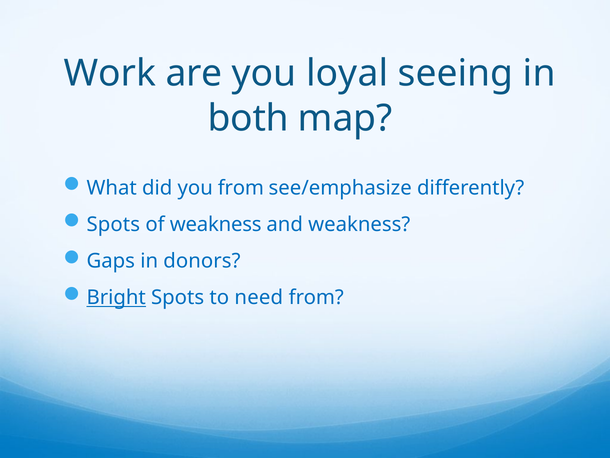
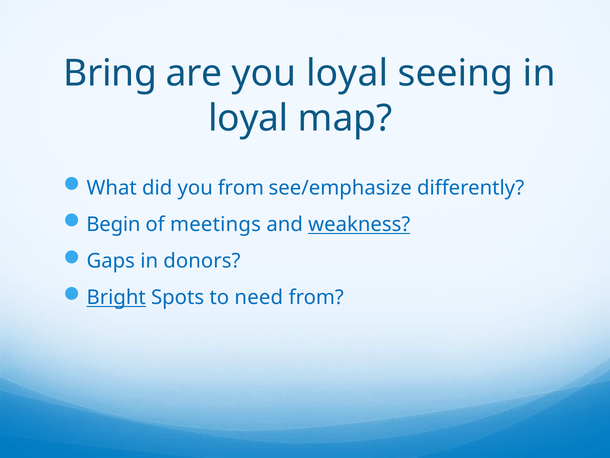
Work: Work -> Bring (110, 73)
both: both -> loyal (248, 118)
Spots: Spots -> Begin (113, 224)
of weakness: weakness -> meetings (215, 224)
weakness underline: none -> present (359, 224)
